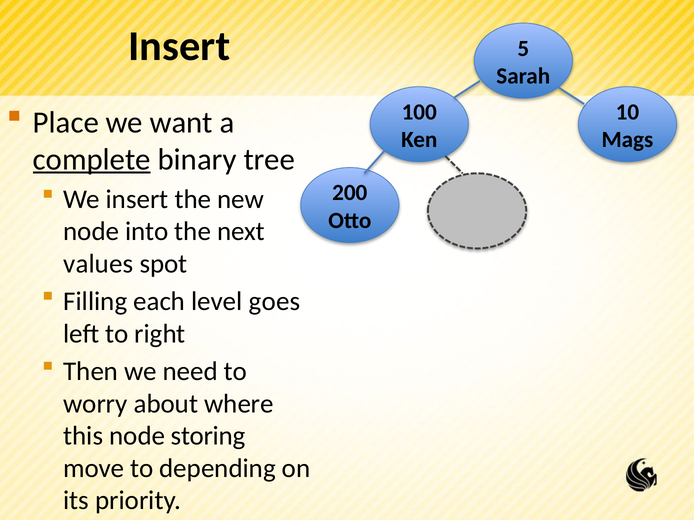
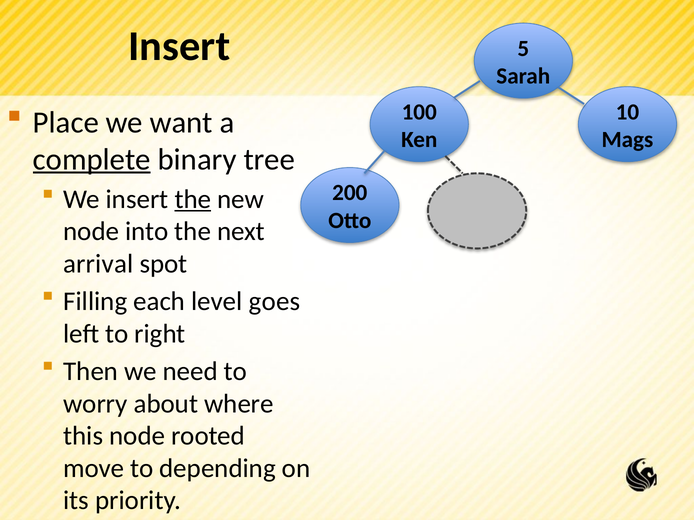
the underline: none -> present (193, 199)
values: values -> arrival (98, 264)
storing: storing -> rooted (208, 436)
